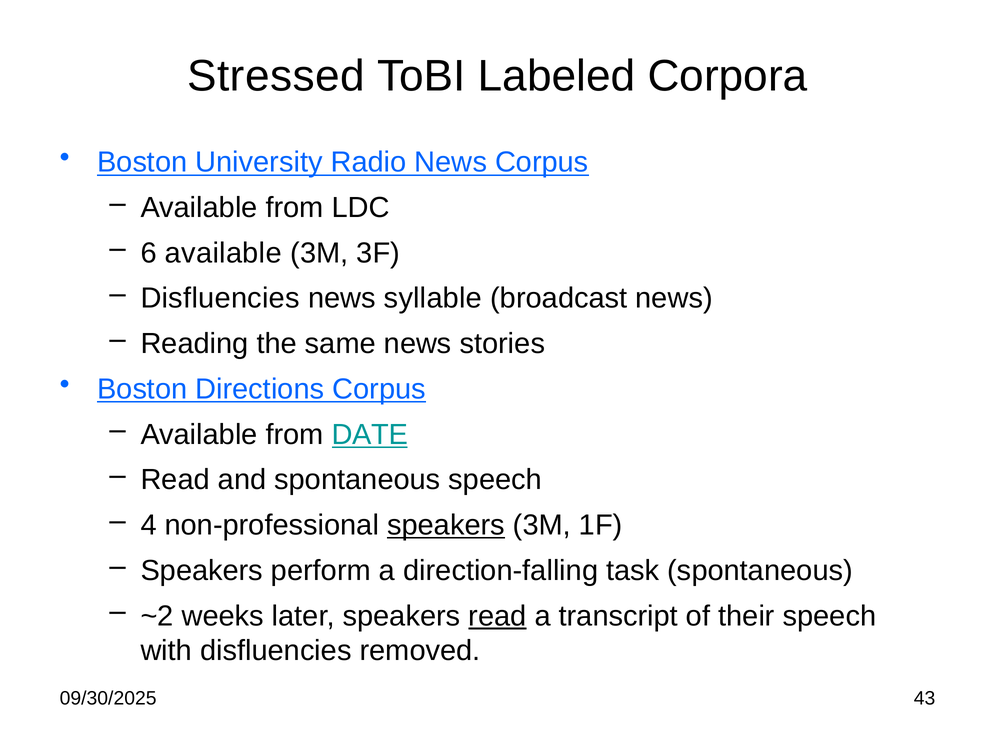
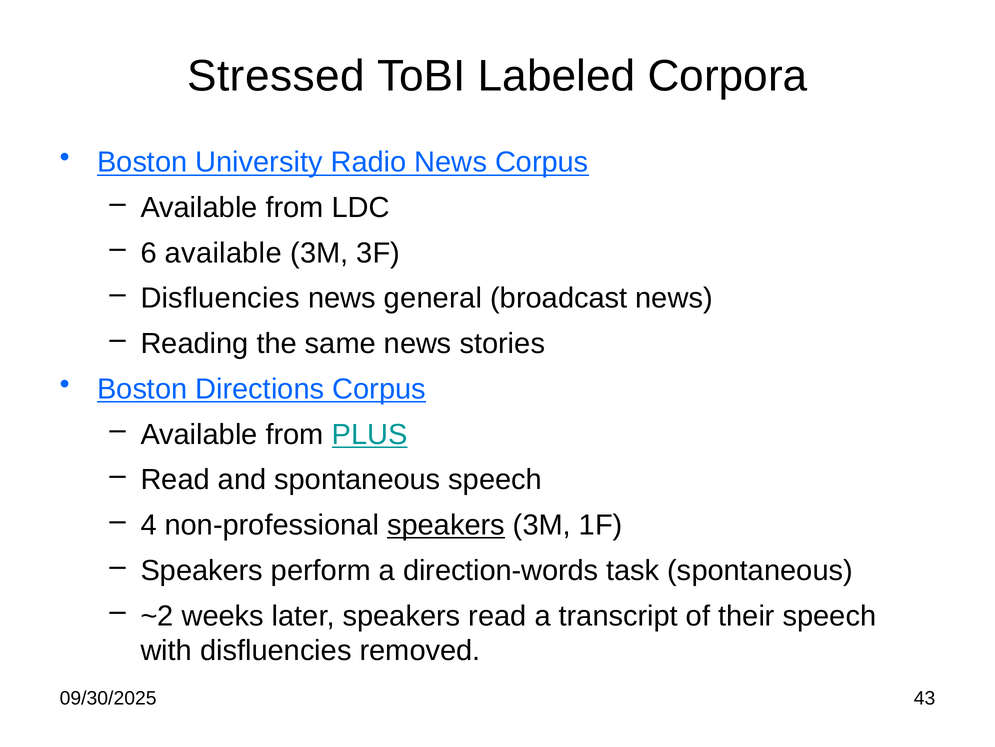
syllable: syllable -> general (433, 298)
DATE: DATE -> PLUS (370, 434)
direction-falling: direction-falling -> direction-words (501, 570)
read underline: present -> none (498, 615)
